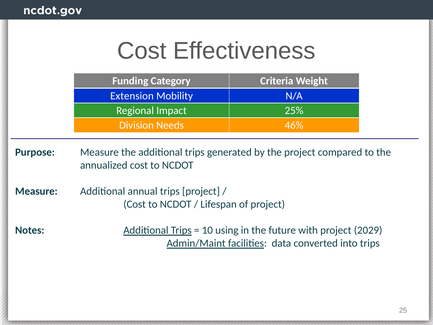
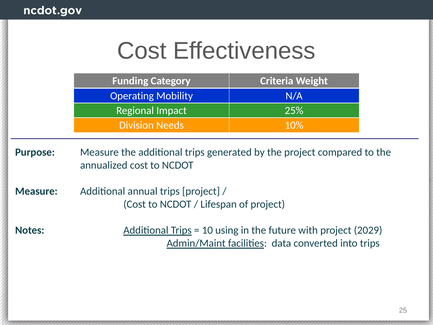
Extension: Extension -> Operating (132, 96)
46%: 46% -> 10% (294, 125)
